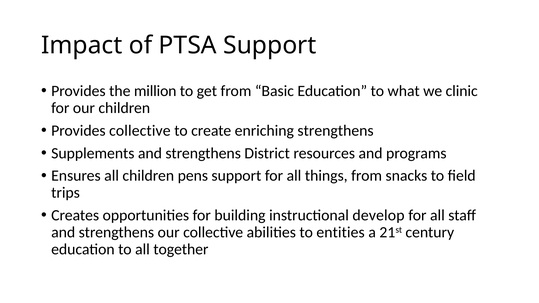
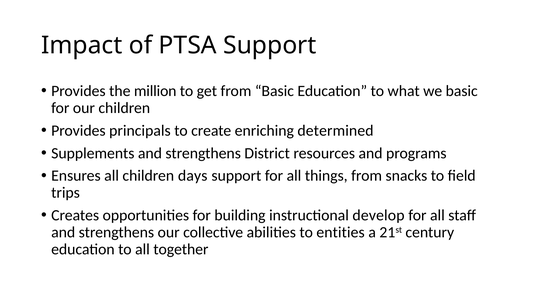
we clinic: clinic -> basic (462, 91)
Provides collective: collective -> principals (140, 131)
enriching strengthens: strengthens -> determined (335, 131)
pens: pens -> days (193, 176)
